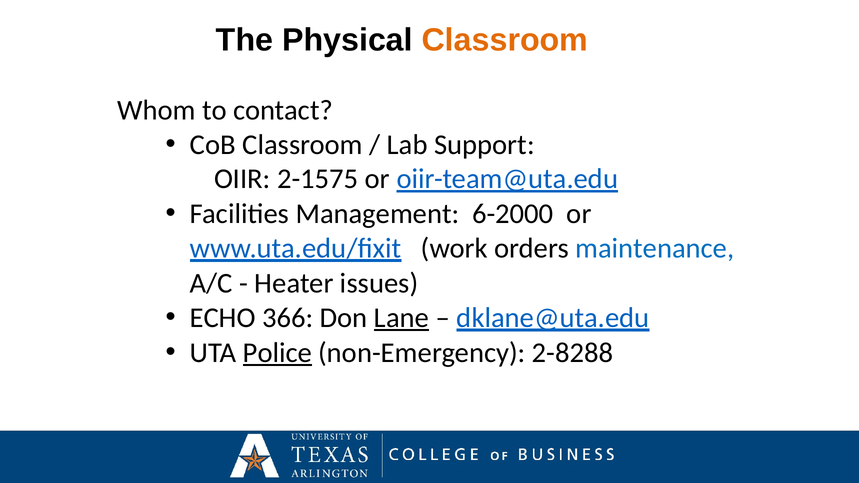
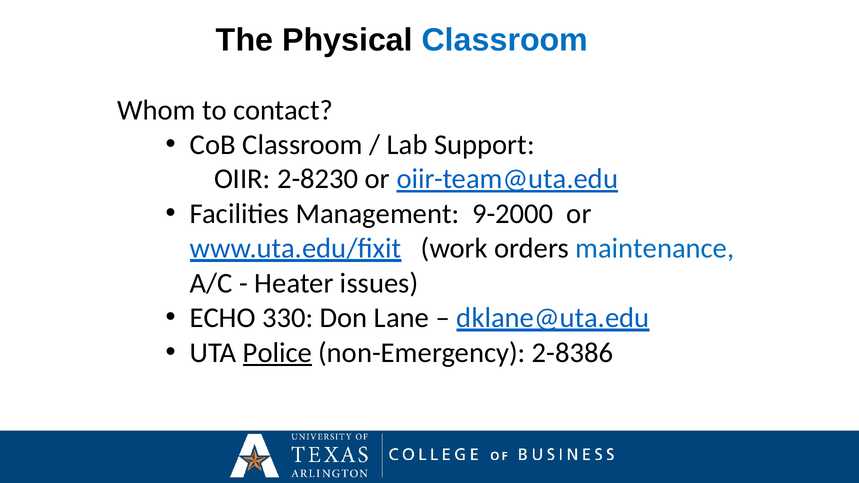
Classroom colour: orange -> blue (505, 40)
2-1575: 2-1575 -> 2-8230 (318, 179)
6-2000: 6-2000 -> 9-2000 (513, 214)
366: 366 -> 330 (288, 318)
Lane underline: present -> none (402, 318)
2-8288: 2-8288 -> 2-8386 (573, 353)
